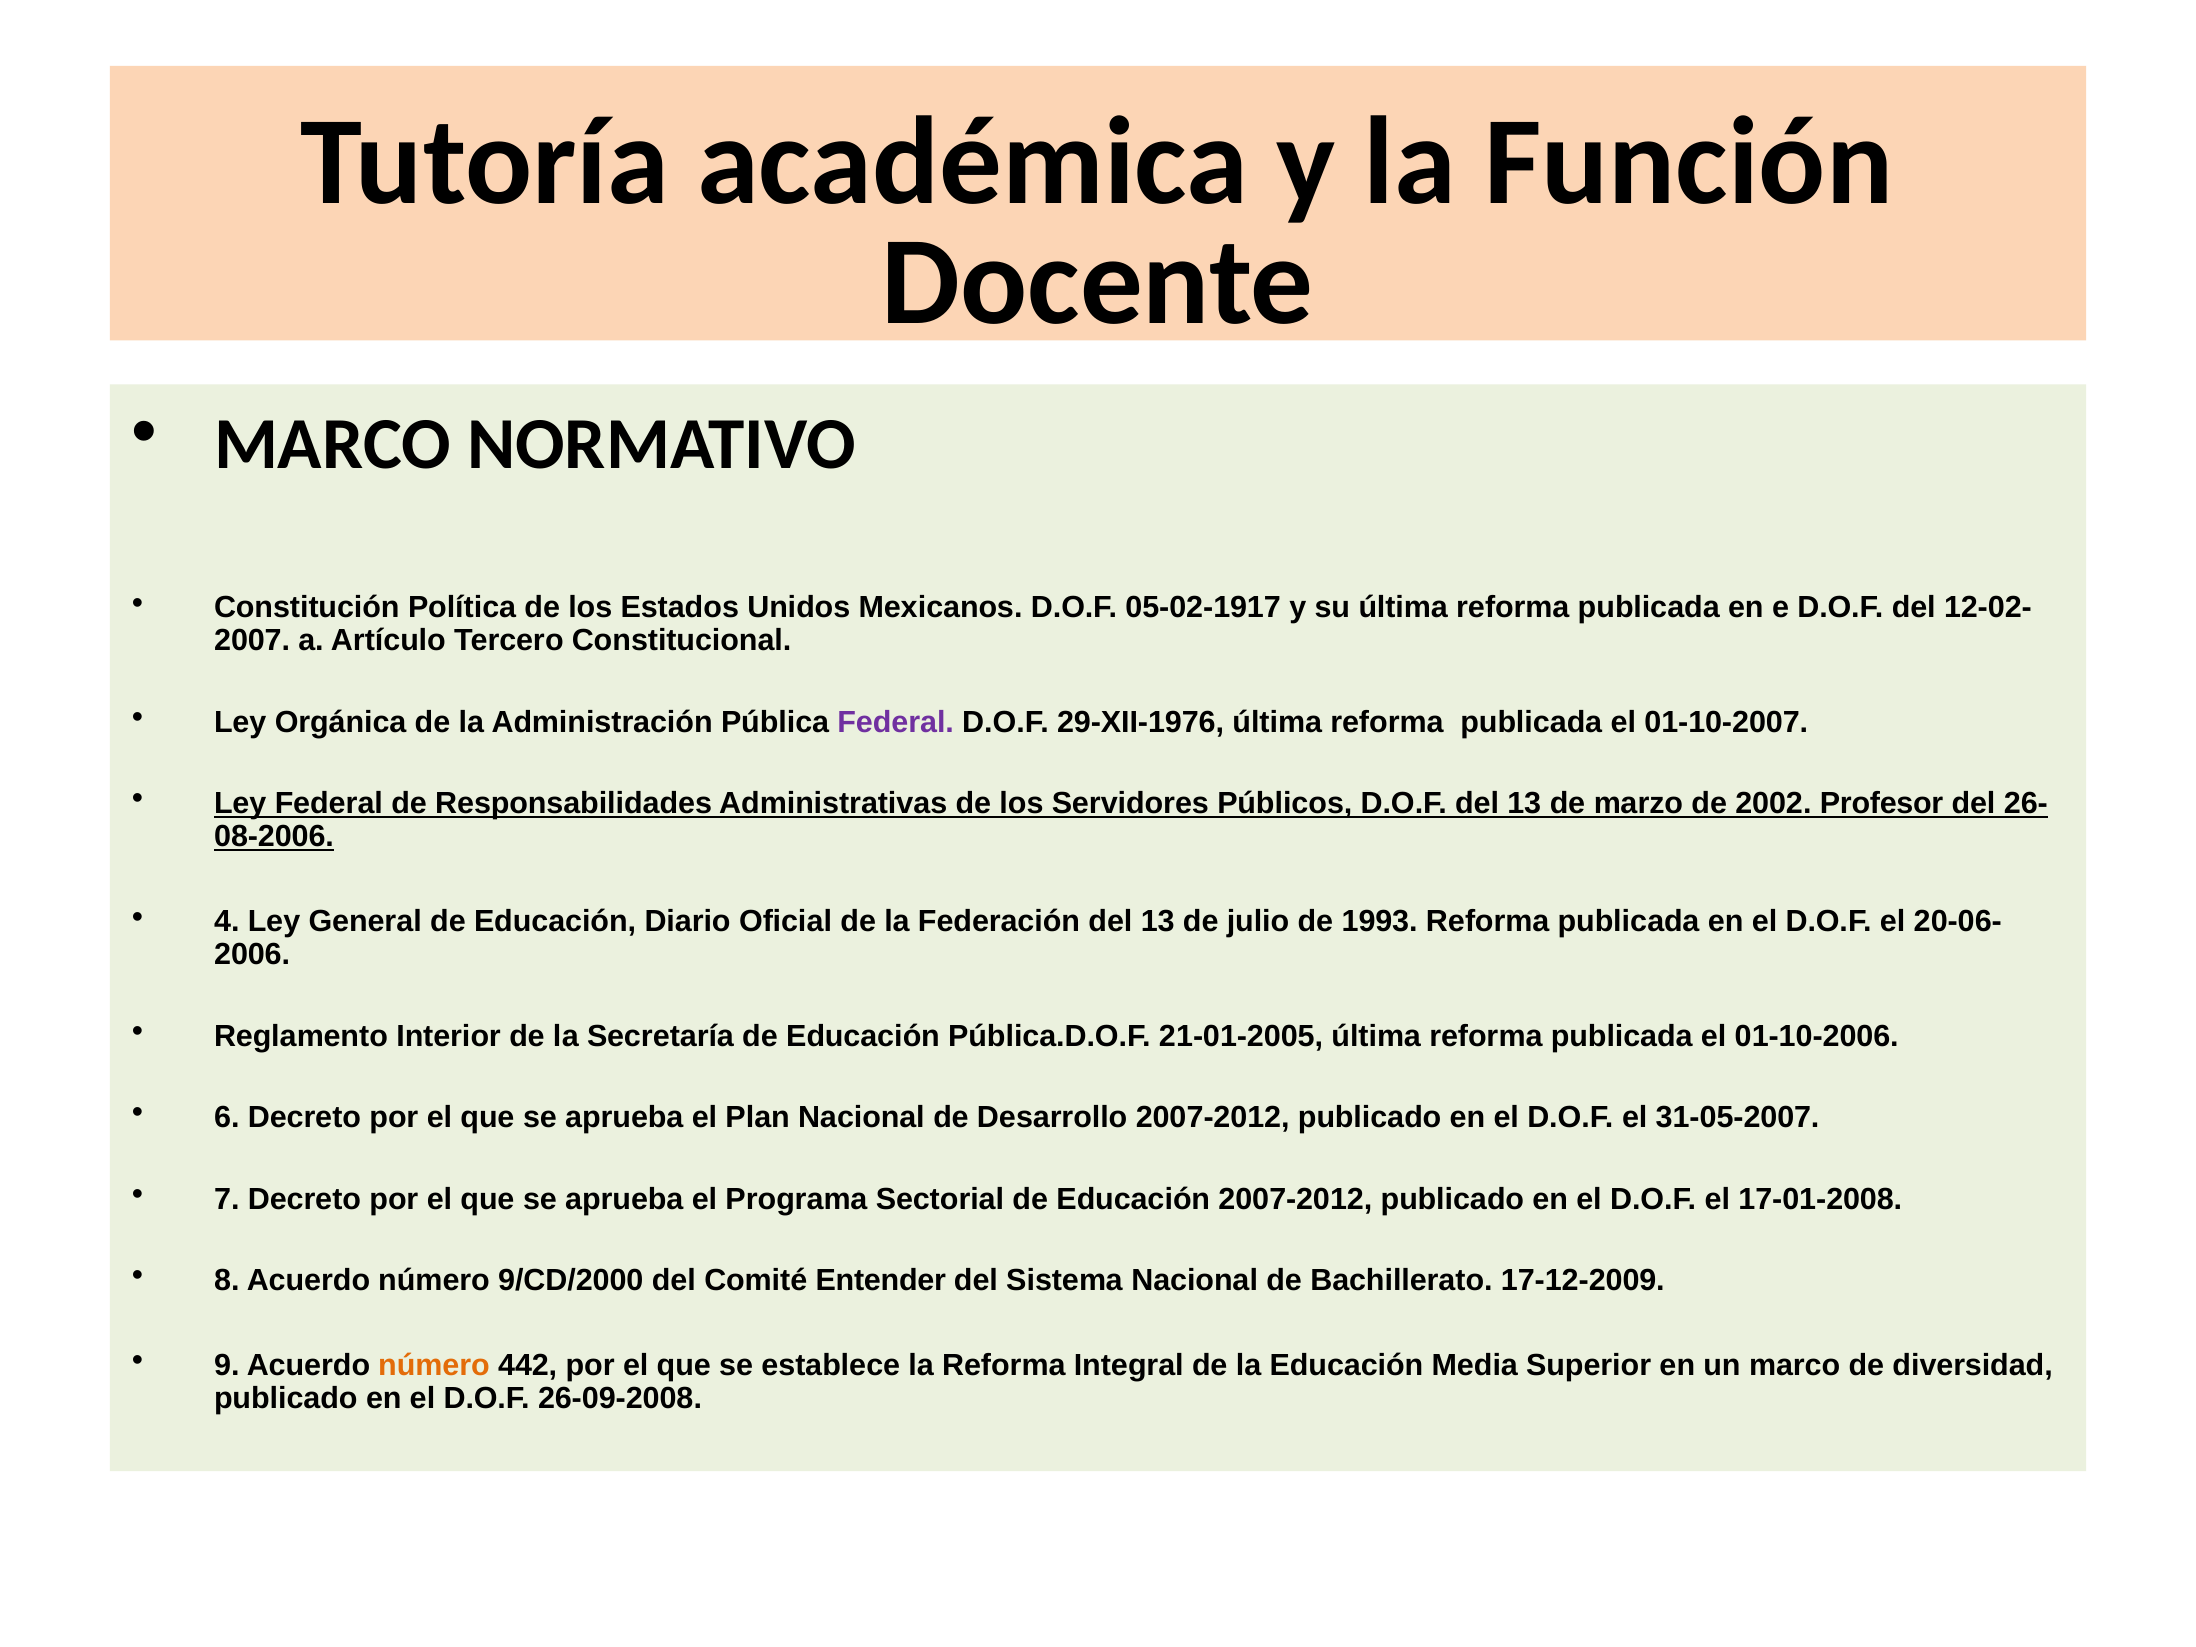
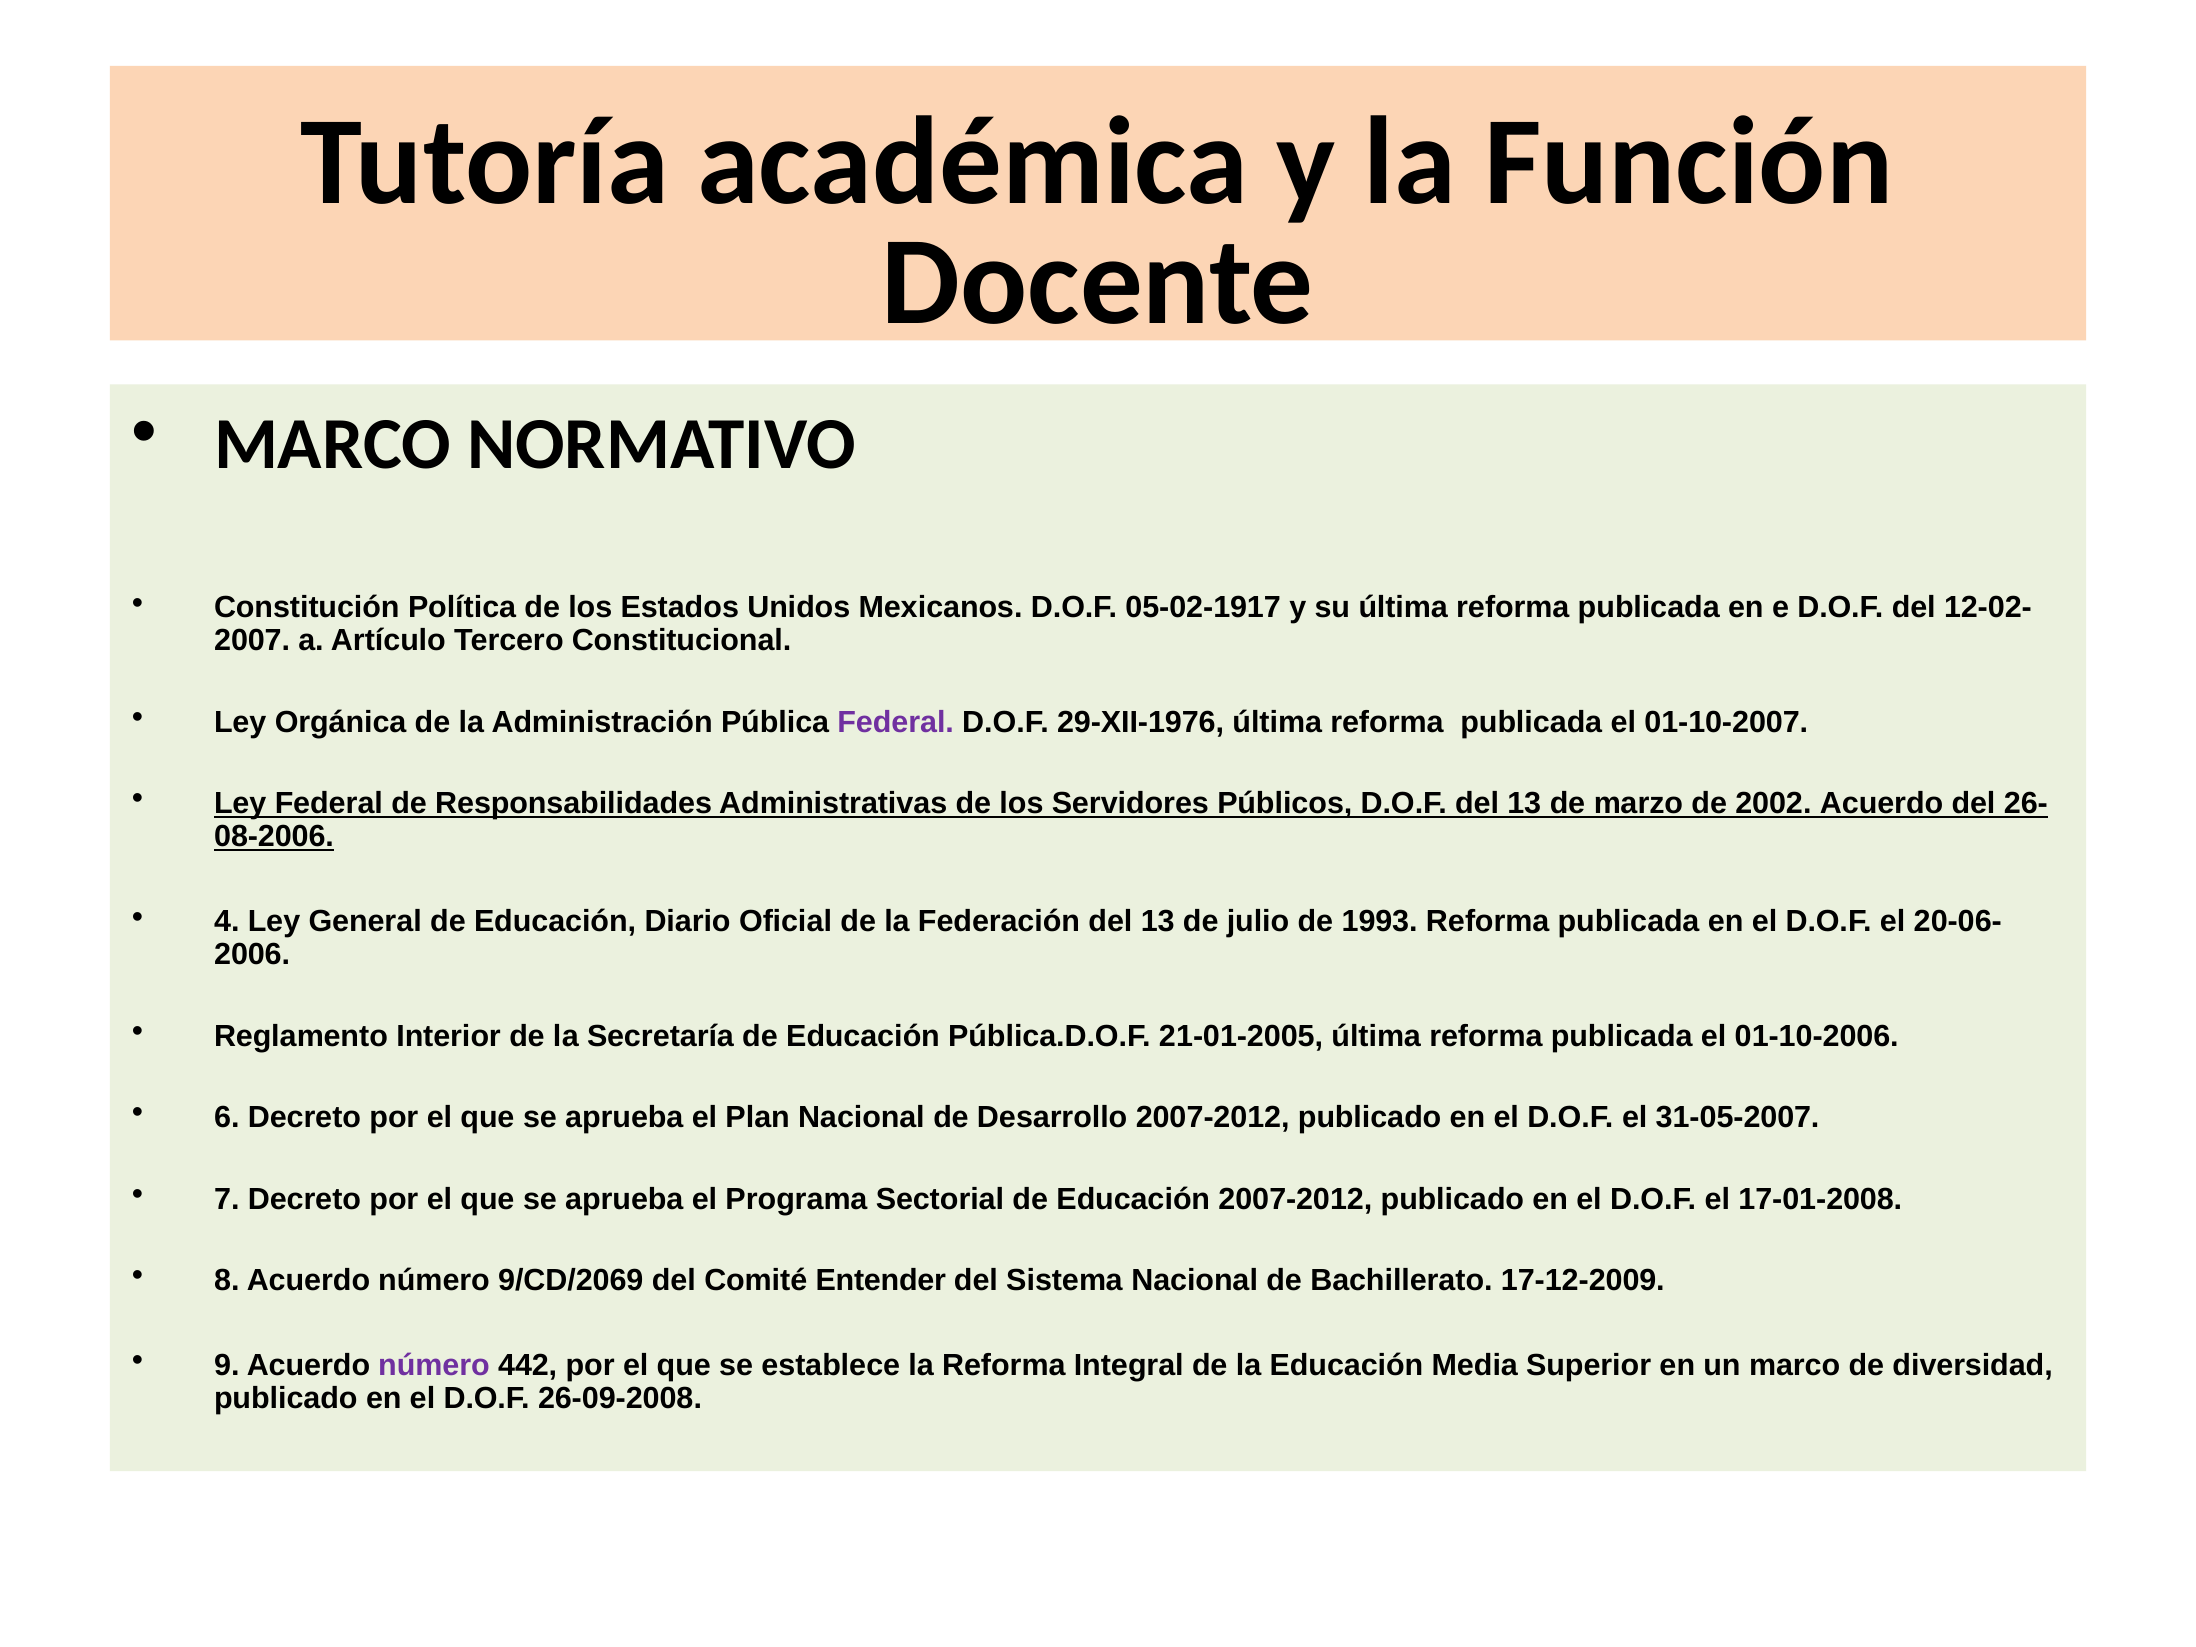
2002 Profesor: Profesor -> Acuerdo (1882, 804)
9/CD/2000: 9/CD/2000 -> 9/CD/2069 (571, 1281)
número colour: orange -> purple (434, 1366)
